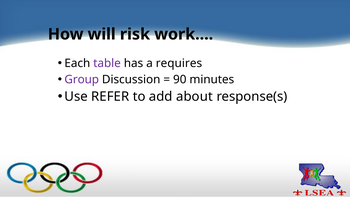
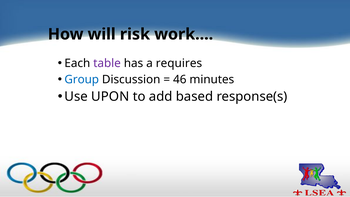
Group colour: purple -> blue (82, 80)
90: 90 -> 46 (180, 80)
REFER: REFER -> UPON (110, 97)
about: about -> based (194, 97)
